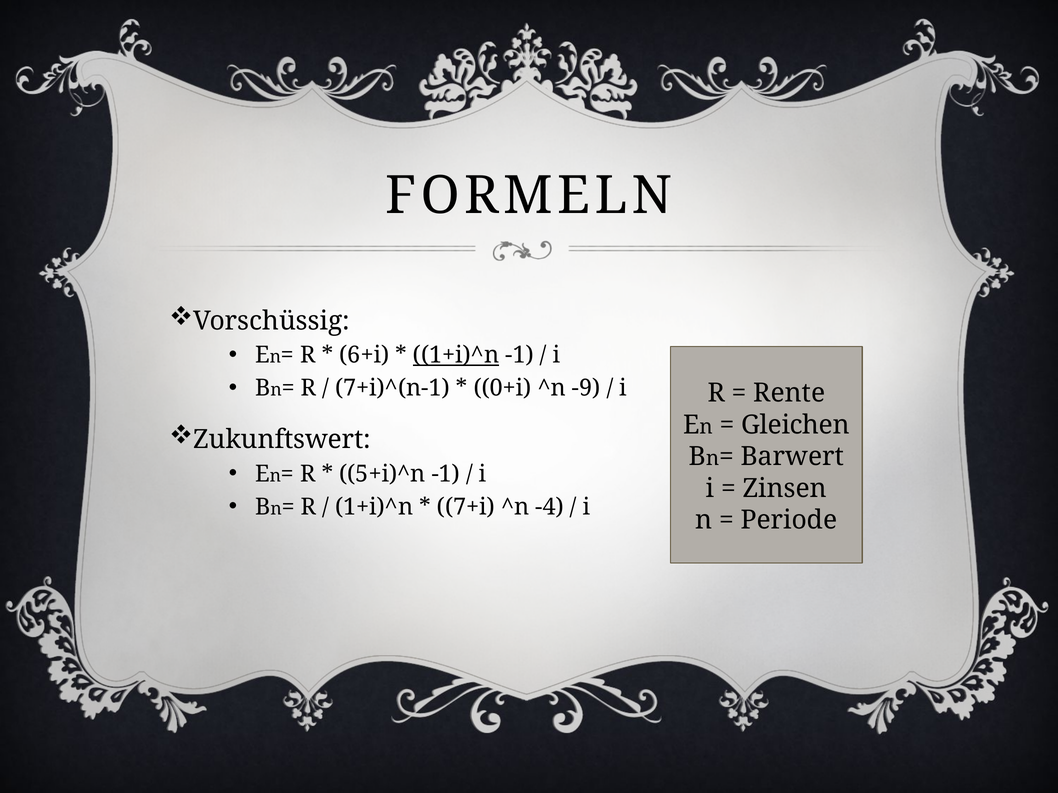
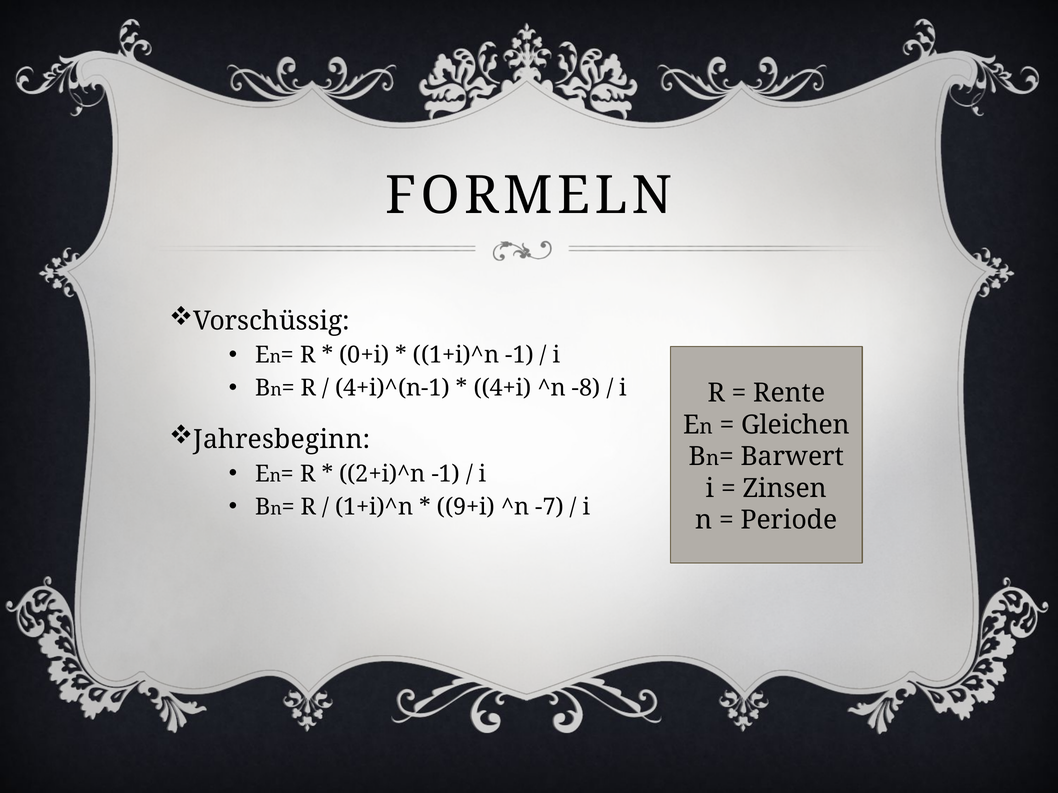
6+i: 6+i -> 0+i (364, 355)
1+i)^n underline: present -> none (456, 355)
7+i)^(n-1: 7+i)^(n-1 -> 4+i)^(n-1 (392, 388)
0+i: 0+i -> 4+i (503, 388)
-9: -9 -> -8 (586, 388)
Zukunftswert: Zukunftswert -> Jahresbeginn (282, 440)
5+i)^n: 5+i)^n -> 2+i)^n (382, 474)
7+i: 7+i -> 9+i (466, 507)
-4: -4 -> -7 (550, 507)
